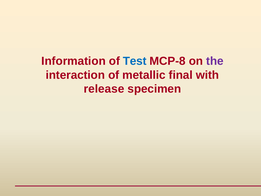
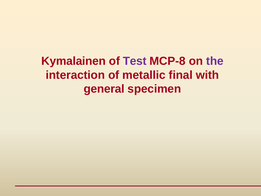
Information: Information -> Kymalainen (74, 61)
Test colour: blue -> purple (135, 61)
release: release -> general (104, 89)
